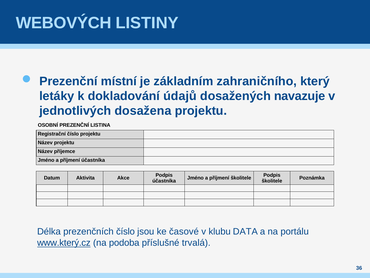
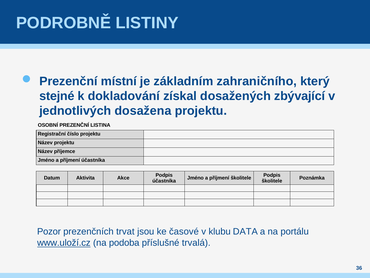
WEBOVÝCH: WEBOVÝCH -> PODROBNĚ (64, 23)
letáky: letáky -> stejné (57, 96)
údajů: údajů -> získal (180, 96)
navazuje: navazuje -> zbývající (300, 96)
Délka: Délka -> Pozor (49, 231)
prezenčních číslo: číslo -> trvat (125, 231)
www.který.cz: www.který.cz -> www.uloží.cz (64, 242)
